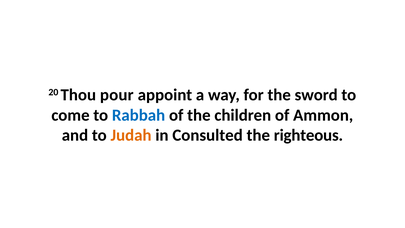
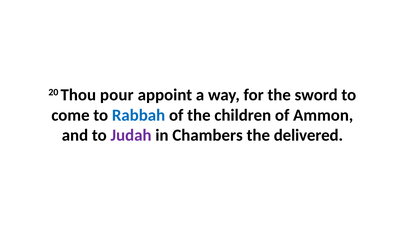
Judah colour: orange -> purple (131, 135)
Consulted: Consulted -> Chambers (208, 135)
righteous: righteous -> delivered (308, 135)
